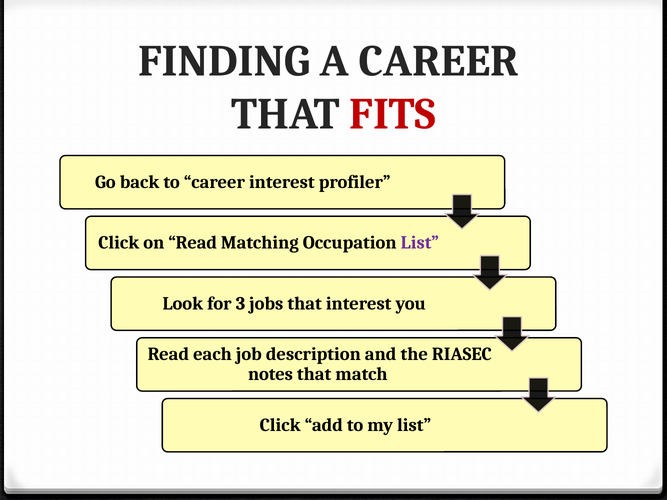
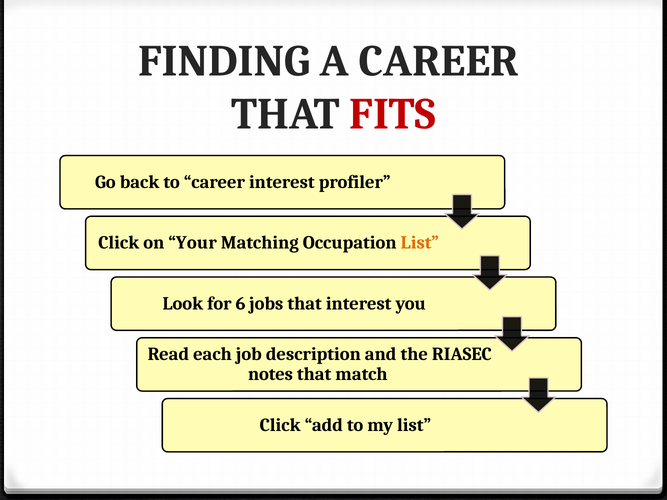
on Read: Read -> Your (193, 243)
List colour: purple -> orange (420, 243)
3: 3 -> 6 (241, 304)
